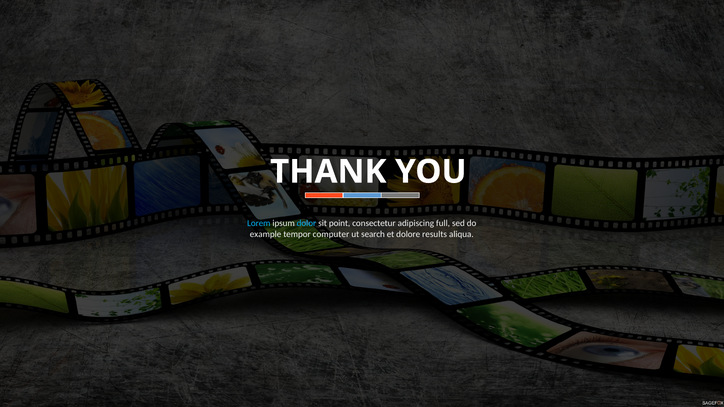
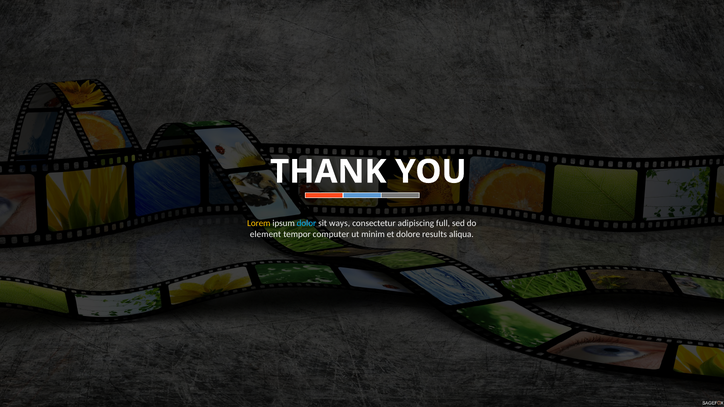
Lorem colour: light blue -> yellow (259, 224)
point: point -> ways (340, 224)
example: example -> element (266, 234)
search: search -> minim (373, 234)
